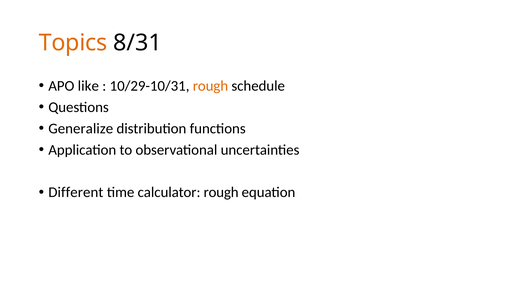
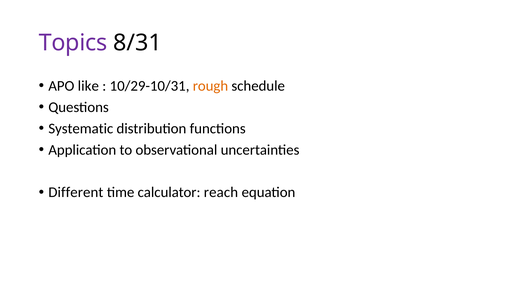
Topics colour: orange -> purple (73, 43)
Generalize: Generalize -> Systematic (81, 129)
calculator rough: rough -> reach (221, 193)
